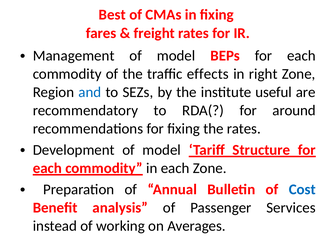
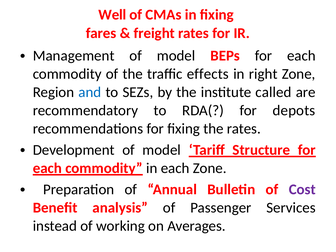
Best: Best -> Well (112, 15)
useful: useful -> called (273, 92)
around: around -> depots (294, 111)
Cost colour: blue -> purple (302, 190)
